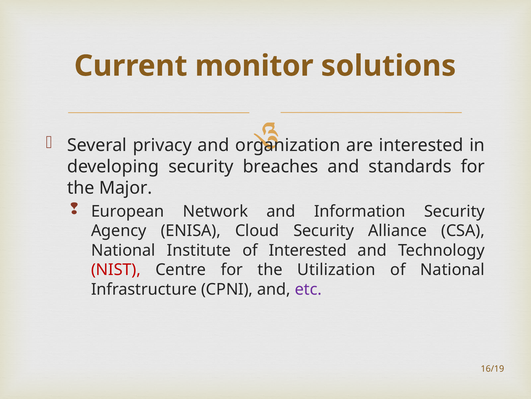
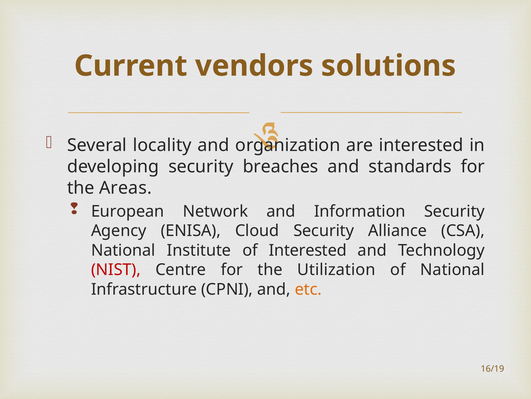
monitor: monitor -> vendors (254, 66)
privacy: privacy -> locality (162, 145)
Major: Major -> Areas (125, 188)
etc colour: purple -> orange (308, 289)
